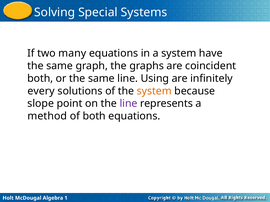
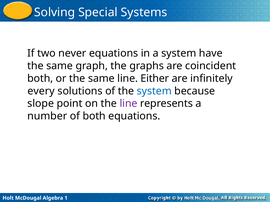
many: many -> never (72, 53)
Using: Using -> Either (155, 79)
system colour: orange -> blue (154, 91)
method: method -> number (47, 116)
